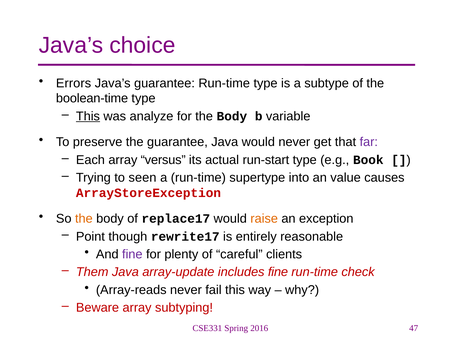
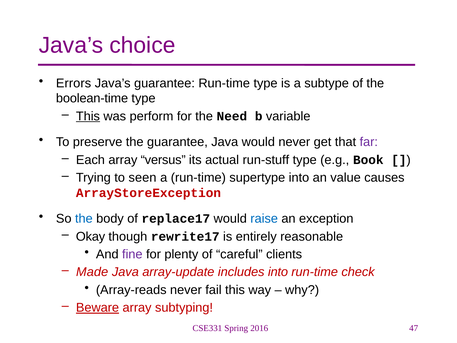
analyze: analyze -> perform (152, 116)
for the Body: Body -> Need (232, 116)
run-start: run-start -> run-stuff (266, 160)
the colour: orange -> blue (84, 219)
raise colour: orange -> blue (264, 219)
Point: Point -> Okay (90, 236)
Them: Them -> Made (92, 272)
includes fine: fine -> into (278, 272)
Beware underline: none -> present (98, 307)
